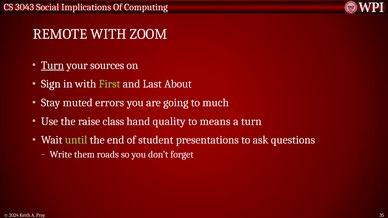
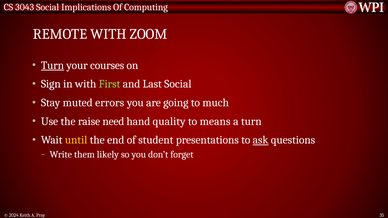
sources: sources -> courses (107, 65)
Last About: About -> Social (178, 84)
class: class -> need (113, 121)
until colour: light green -> yellow (76, 140)
ask underline: none -> present (261, 140)
roads: roads -> likely (108, 155)
